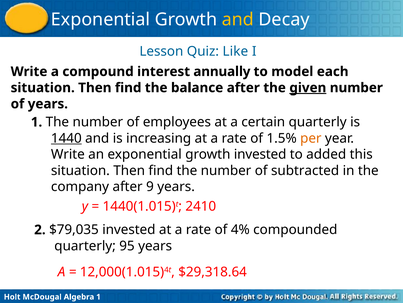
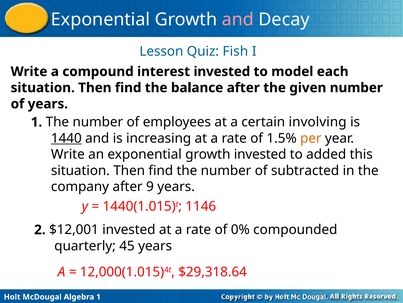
and colour: yellow -> pink (238, 20)
Like: Like -> Fish (235, 51)
interest annually: annually -> invested (222, 71)
given underline: present -> none (308, 88)
certain quarterly: quarterly -> involving (318, 122)
2410: 2410 -> 1146 (201, 206)
$79,035: $79,035 -> $12,001 (74, 229)
4%: 4% -> 0% (240, 229)
95: 95 -> 45 (127, 245)
